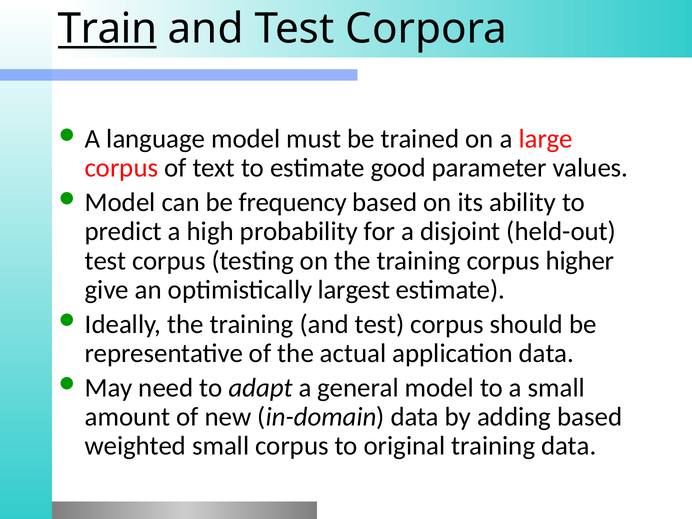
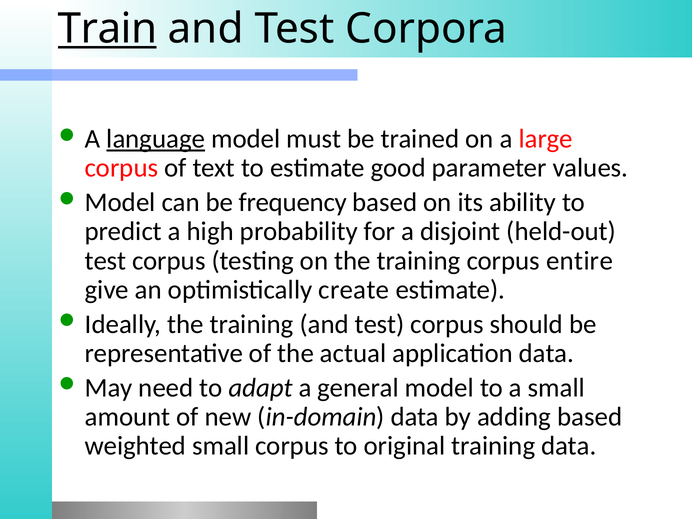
language underline: none -> present (156, 139)
higher: higher -> entire (580, 261)
largest: largest -> create (354, 290)
